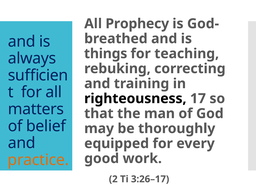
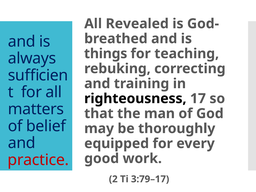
Prophecy: Prophecy -> Revealed (137, 24)
practice colour: orange -> red (38, 160)
3:26–17: 3:26–17 -> 3:79–17 (150, 179)
